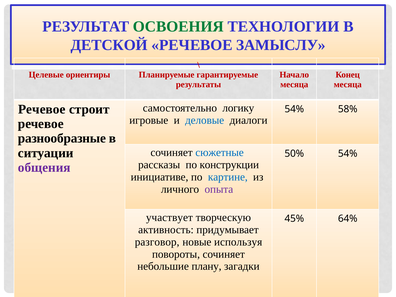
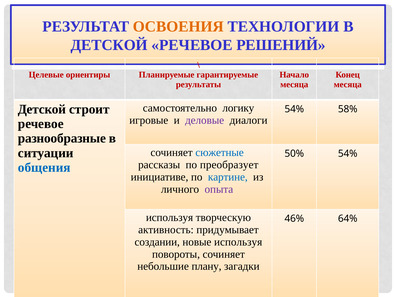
ОСВОЕНИЯ colour: green -> orange (178, 26)
ЗАМЫСЛУ: ЗАМЫСЛУ -> РЕШЕНИЙ (281, 45)
Речевое: Речевое -> Детской (42, 109)
деловые colour: blue -> purple (205, 120)
конструкции: конструкции -> преобразует (229, 165)
общения colour: purple -> blue (44, 168)
участвует: участвует -> используя (170, 218)
45%: 45% -> 46% (294, 219)
разговор: разговор -> создании (157, 242)
